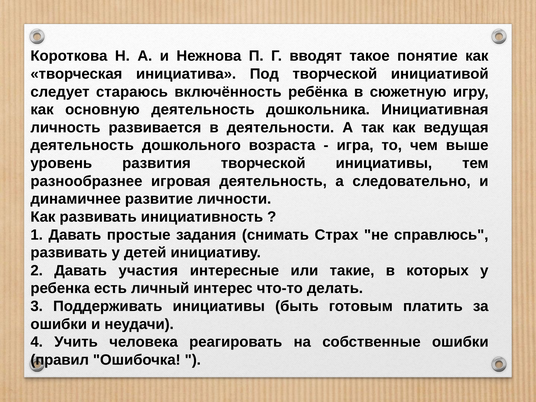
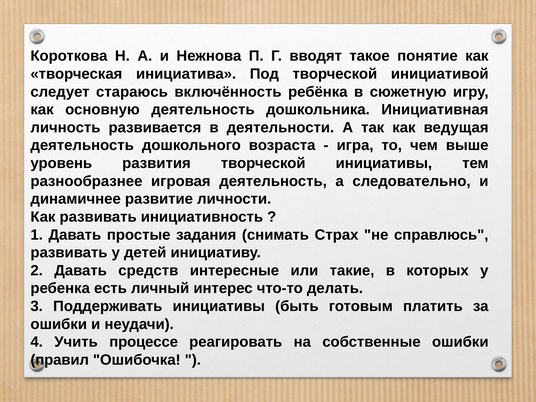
участия: участия -> средств (148, 271)
человека: человека -> процессе (144, 342)
